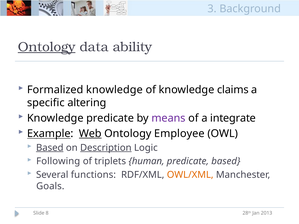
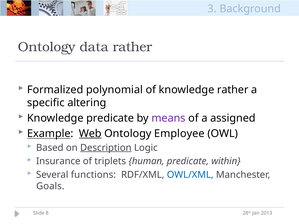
Ontology underline: present -> none (47, 47)
data ability: ability -> rather (132, 47)
Formalized knowledge: knowledge -> polynomial (114, 90)
knowledge claims: claims -> rather (233, 90)
integrate: integrate -> assigned (233, 118)
Based underline: present -> none (50, 148)
Following: Following -> Insurance (58, 161)
predicate based: based -> within (226, 161)
OWL/XML colour: orange -> blue (190, 175)
